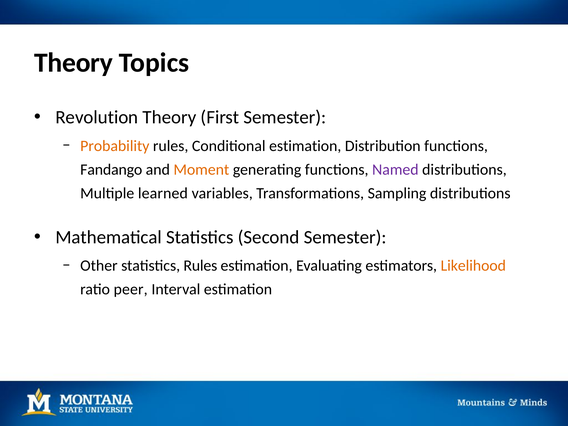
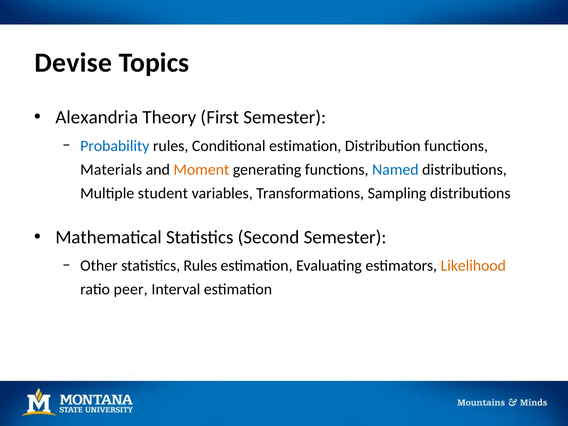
Theory: Theory -> Devise (73, 63)
Revolution: Revolution -> Alexandria (97, 117)
Probability colour: orange -> blue (115, 146)
Fandango: Fandango -> Materials (111, 170)
Named colour: purple -> blue (395, 170)
learned: learned -> student (163, 193)
